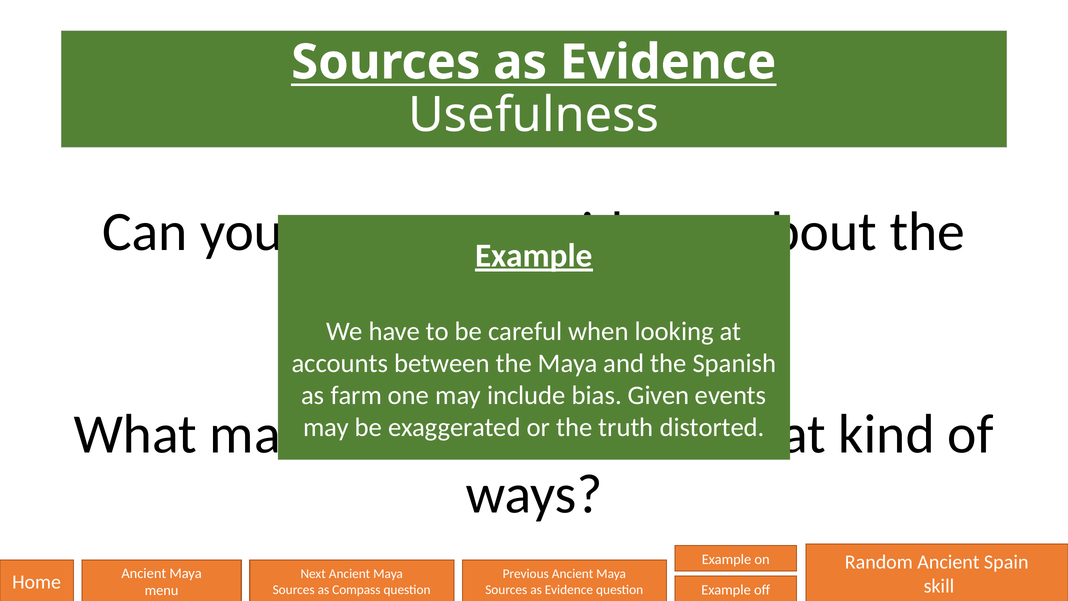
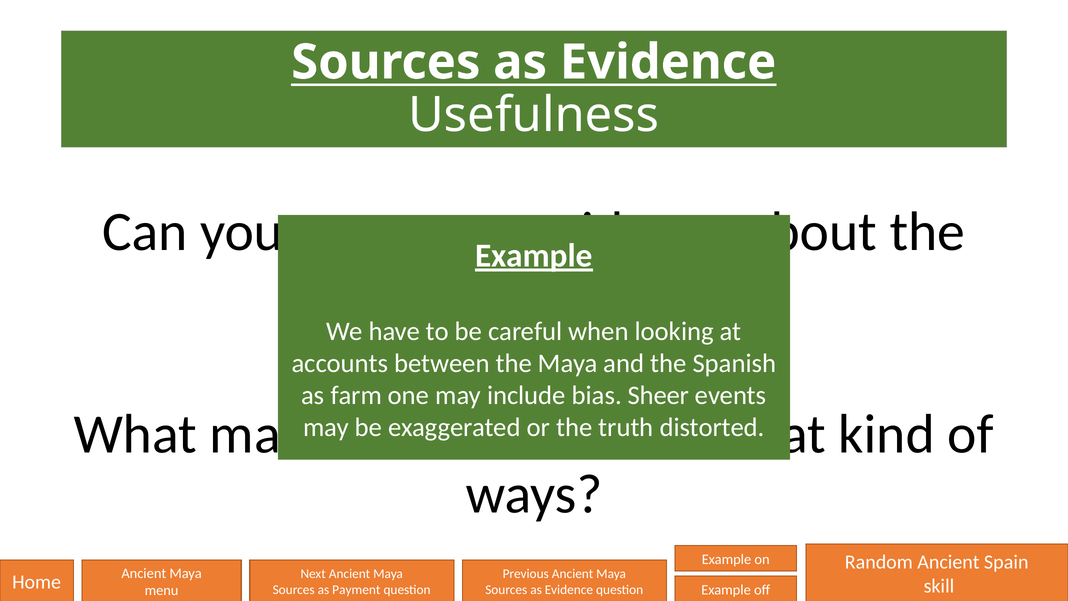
Given: Given -> Sheer (659, 395)
Compass: Compass -> Payment (356, 590)
